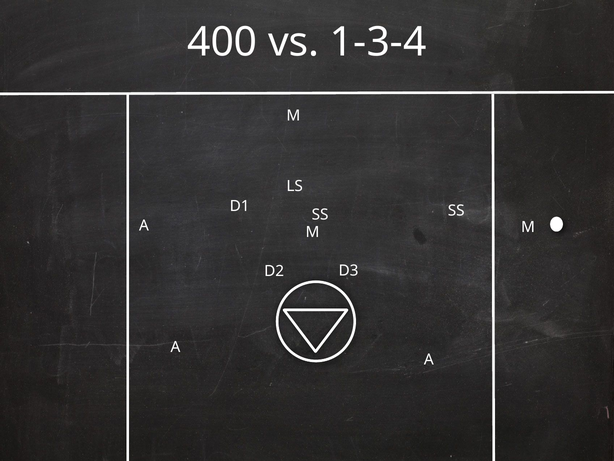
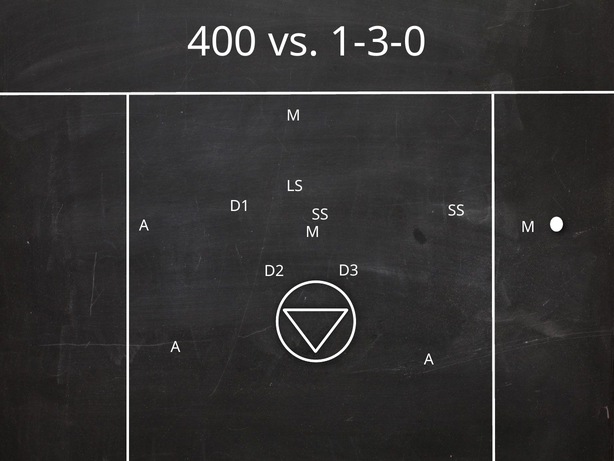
1-3-4: 1-3-4 -> 1-3-0 (378, 42)
